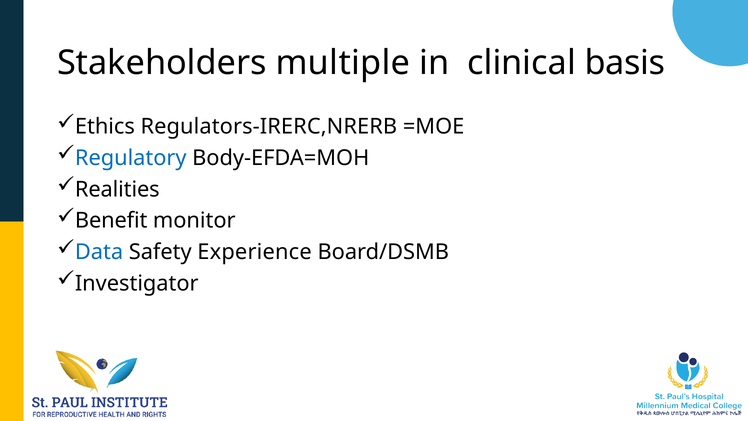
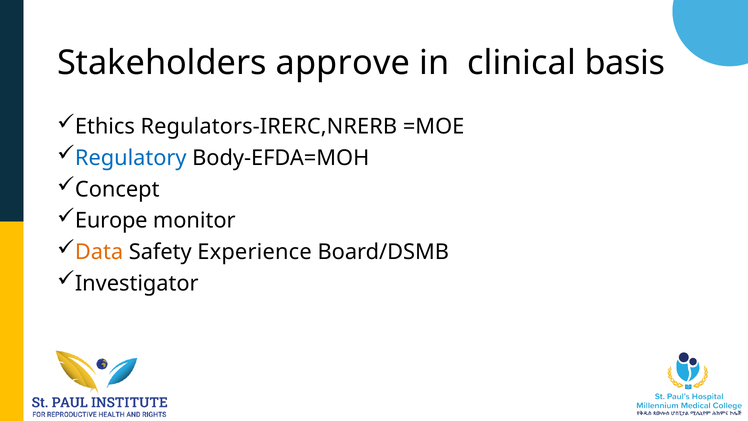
multiple: multiple -> approve (343, 63)
Realities: Realities -> Concept (117, 189)
Benefit: Benefit -> Europe (111, 221)
Data colour: blue -> orange (99, 252)
